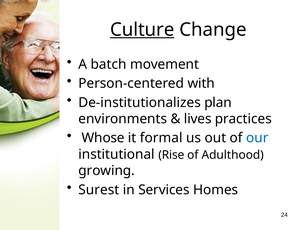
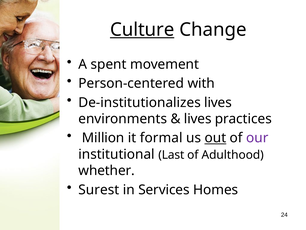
batch: batch -> spent (109, 64)
De-institutionalizes plan: plan -> lives (218, 102)
Whose: Whose -> Million (103, 138)
out underline: none -> present (215, 138)
our colour: blue -> purple (257, 138)
Rise: Rise -> Last (171, 155)
growing: growing -> whether (107, 170)
